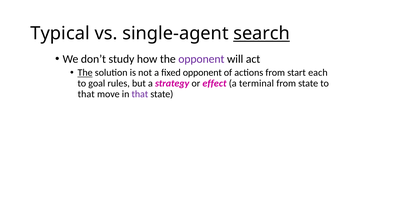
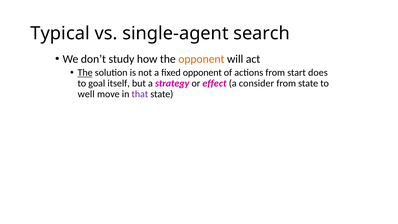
search underline: present -> none (262, 33)
opponent colour: purple -> orange (201, 59)
each: each -> does (318, 73)
rules: rules -> itself (119, 83)
terminal: terminal -> consider (256, 83)
that: that -> well (86, 94)
